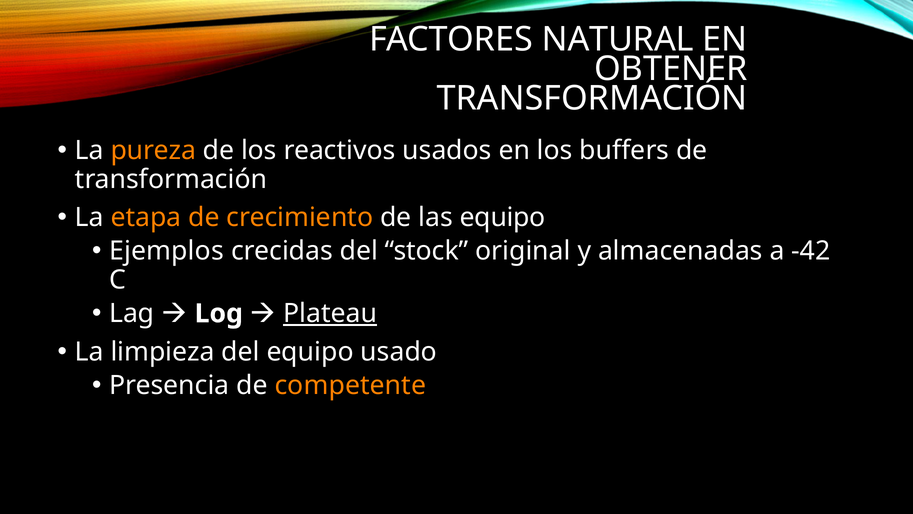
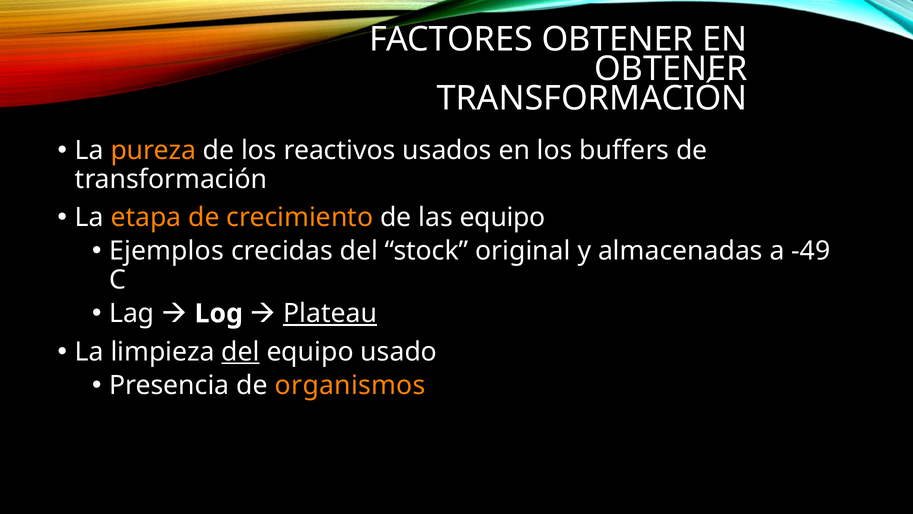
FACTORES NATURAL: NATURAL -> OBTENER (618, 39)
-42: -42 -> -49 (811, 251)
del underline: none -> present (241, 352)
competente: competente -> organismos (350, 385)
